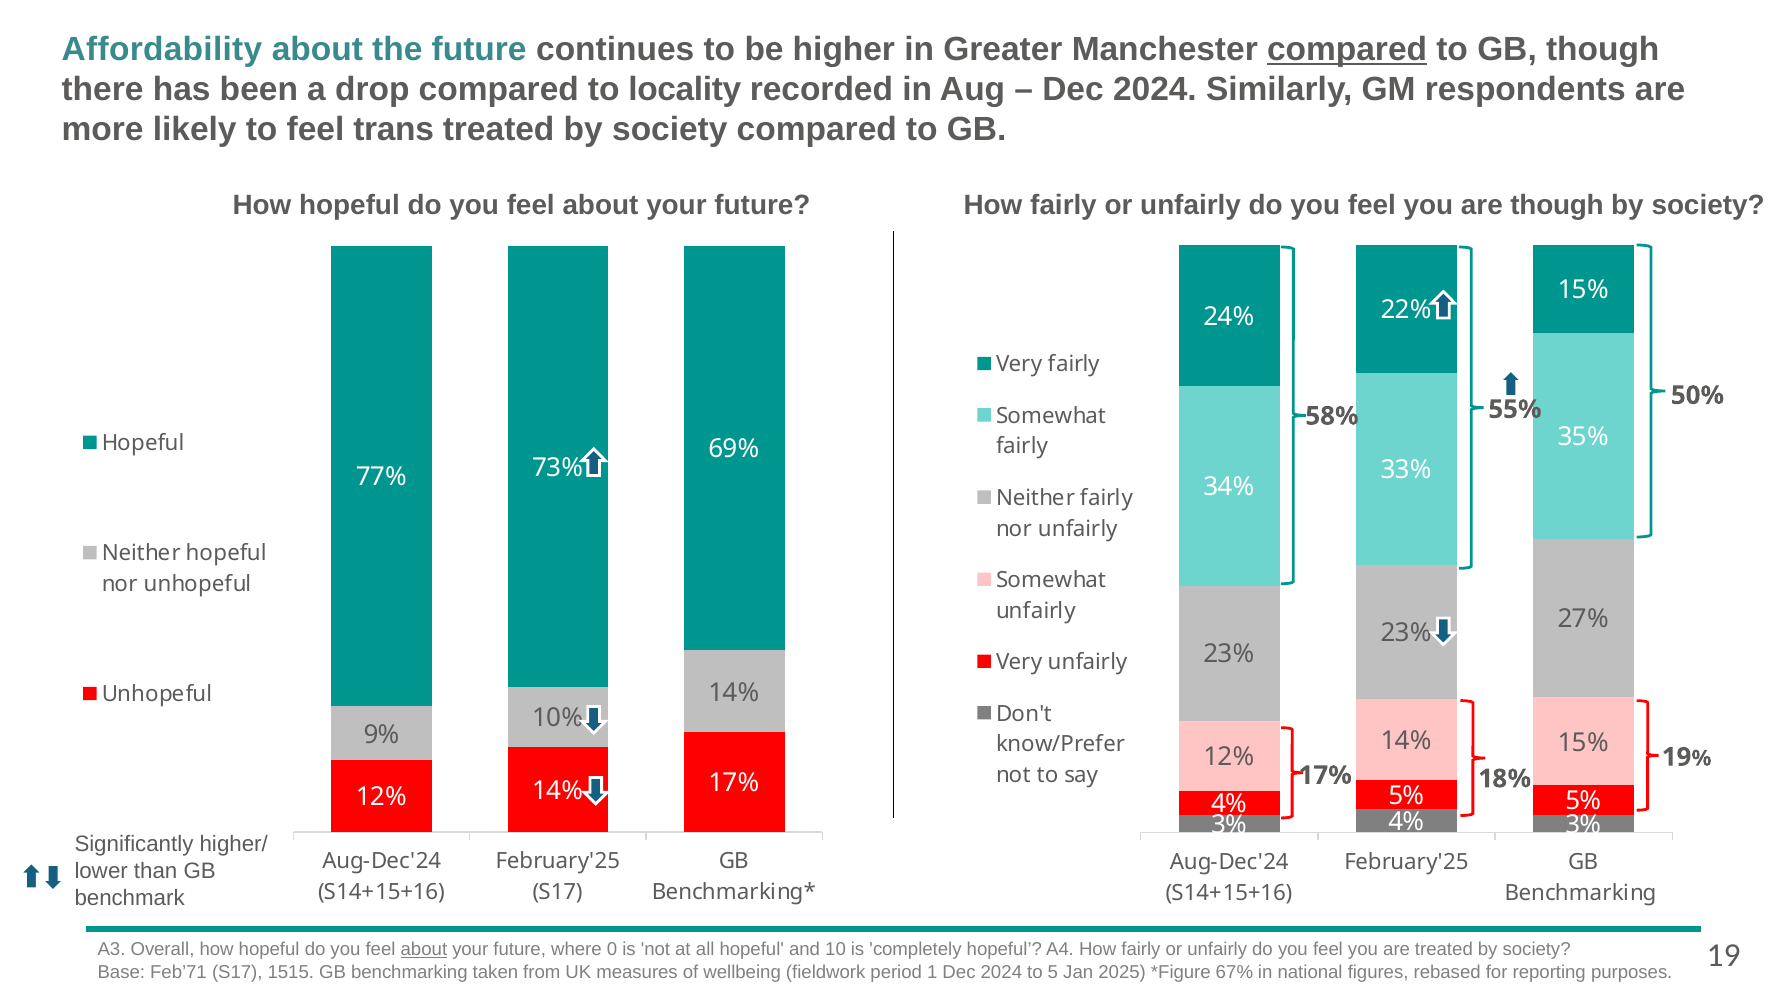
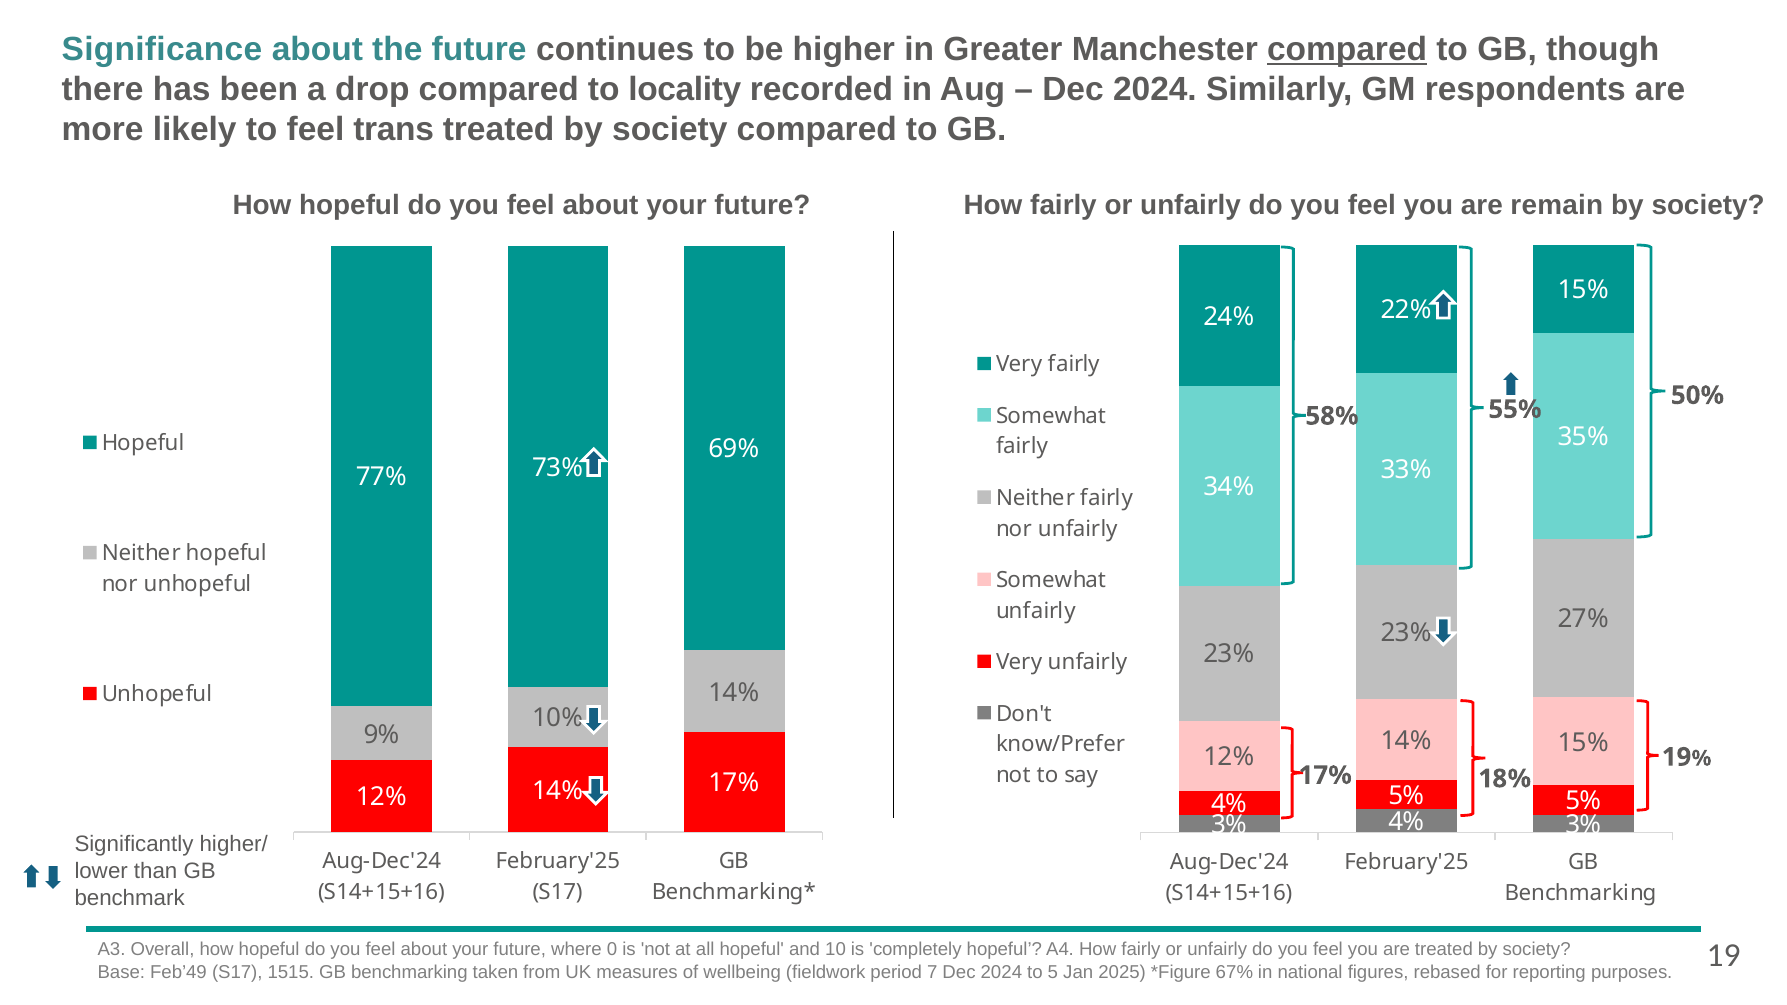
Affordability: Affordability -> Significance (162, 50)
are though: though -> remain (1557, 206)
about underline: present -> none (424, 950)
Feb’71: Feb’71 -> Feb’49 (178, 972)
1: 1 -> 7 (932, 972)
